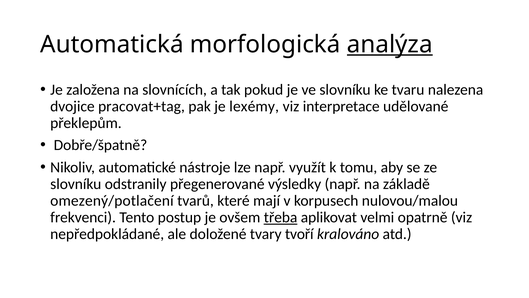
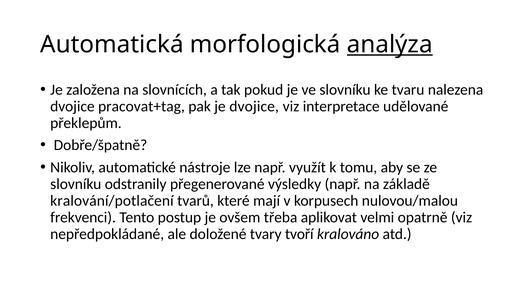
je lexémy: lexémy -> dvojice (254, 106)
omezený/potlačení: omezený/potlačení -> kralování/potlačení (112, 200)
třeba underline: present -> none (281, 217)
